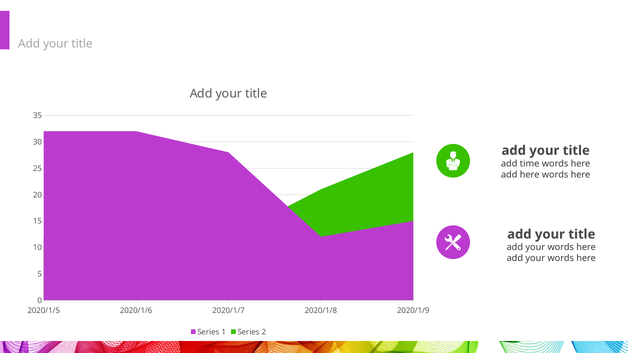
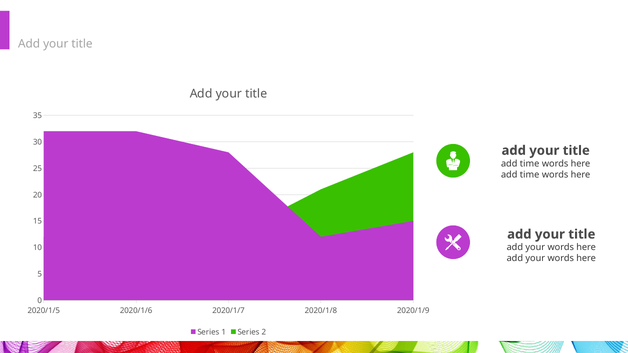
here: here -> time (530, 175)
